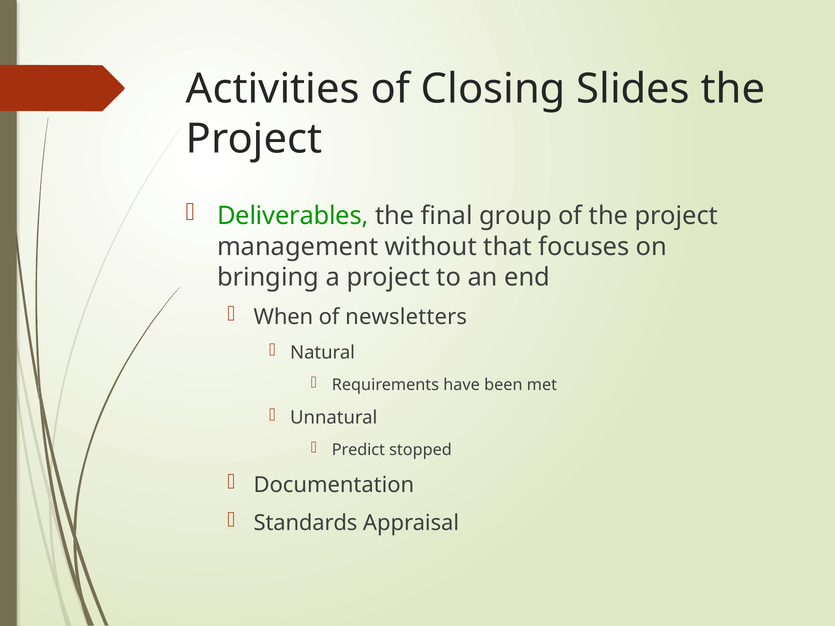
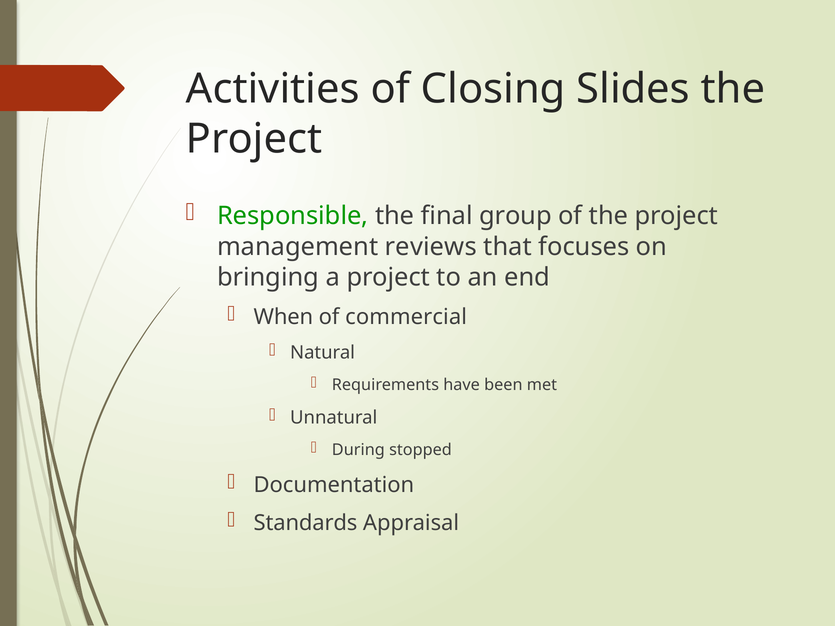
Deliverables: Deliverables -> Responsible (293, 216)
without: without -> reviews (431, 247)
newsletters: newsletters -> commercial (406, 317)
Predict: Predict -> During (358, 450)
